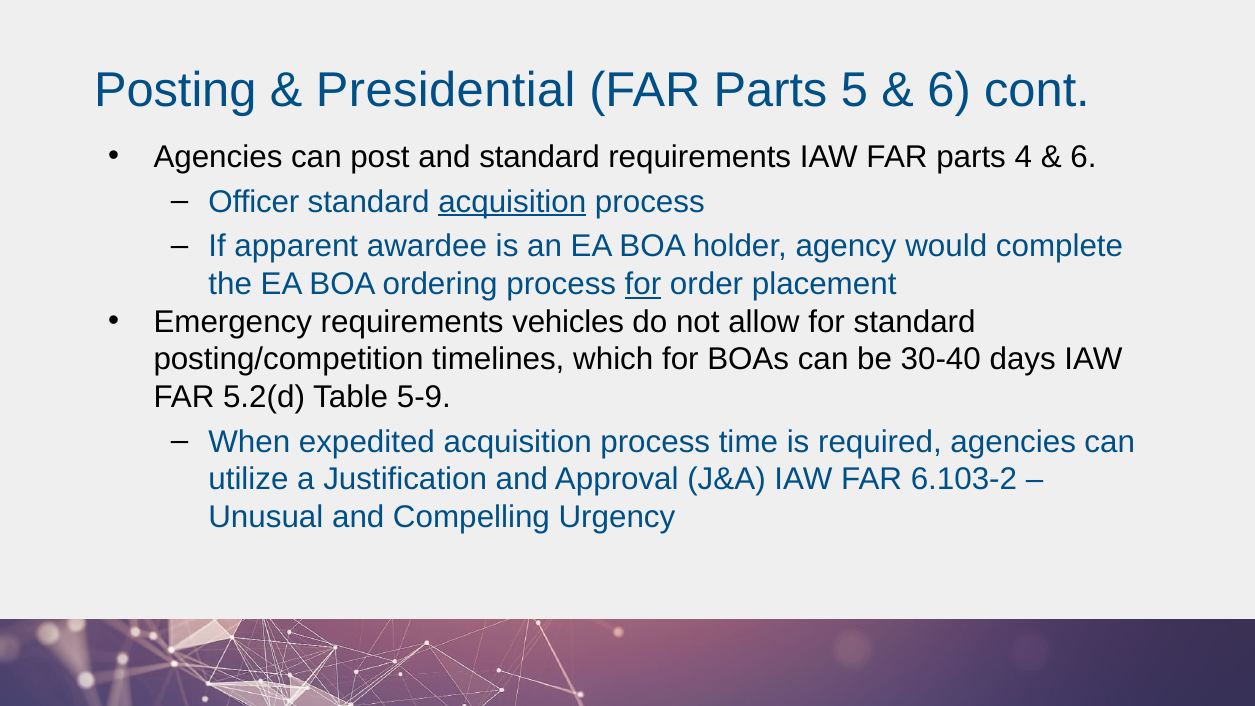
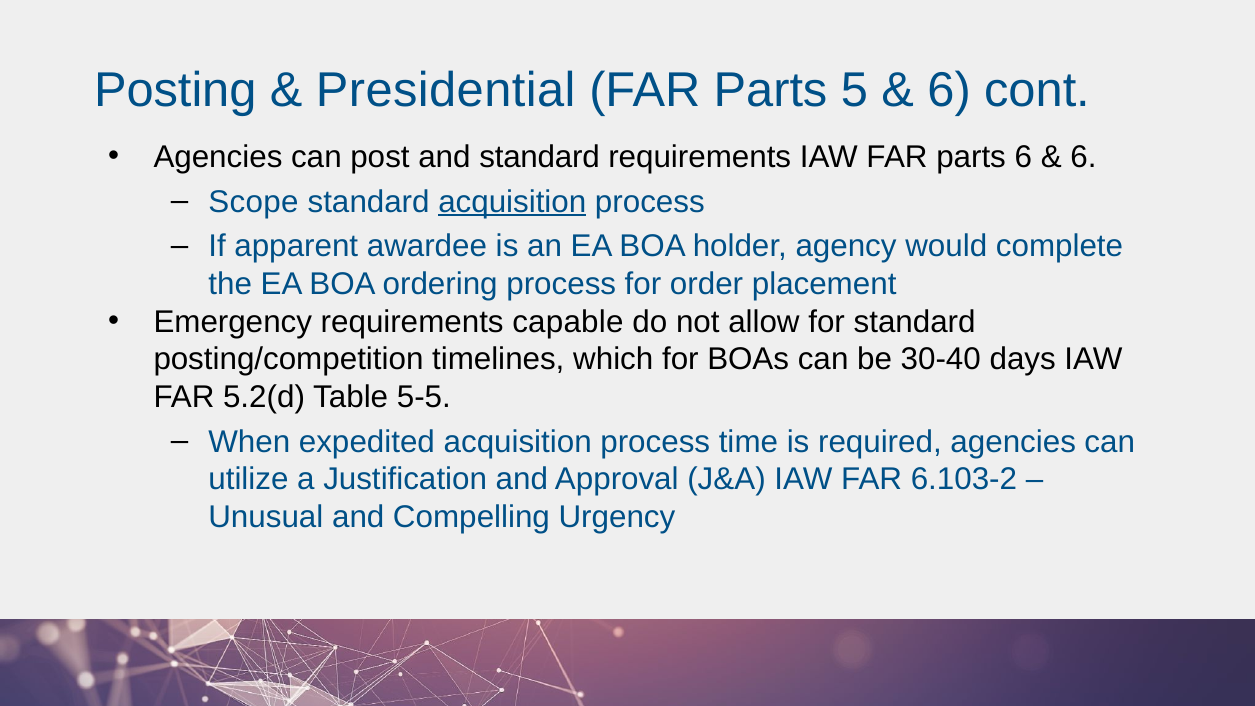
parts 4: 4 -> 6 (1023, 157)
Officer: Officer -> Scope (254, 202)
for underline: present -> none (643, 284)
vehicles: vehicles -> capable (568, 322)
5-9: 5-9 -> 5-5 (424, 397)
